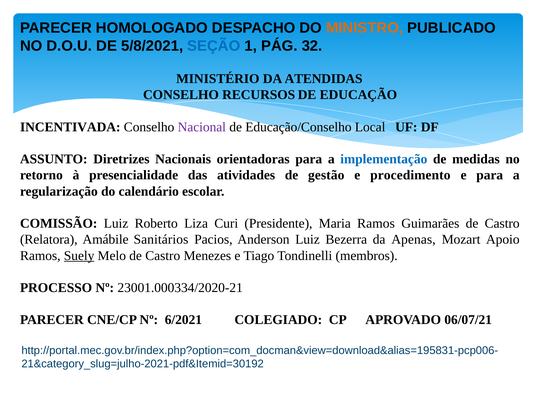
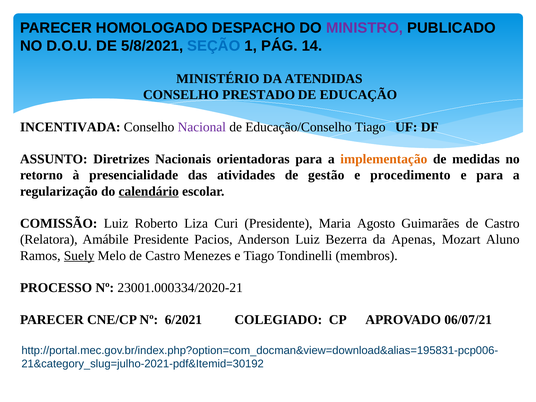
MINISTRO colour: orange -> purple (365, 28)
32: 32 -> 14 (312, 46)
RECURSOS: RECURSOS -> PRESTADO (259, 95)
Educação/Conselho Local: Local -> Tiago (370, 127)
implementação colour: blue -> orange (384, 159)
calendário underline: none -> present (149, 191)
Maria Ramos: Ramos -> Agosto (376, 223)
Amábile Sanitários: Sanitários -> Presidente (161, 240)
Apoio: Apoio -> Aluno (503, 240)
